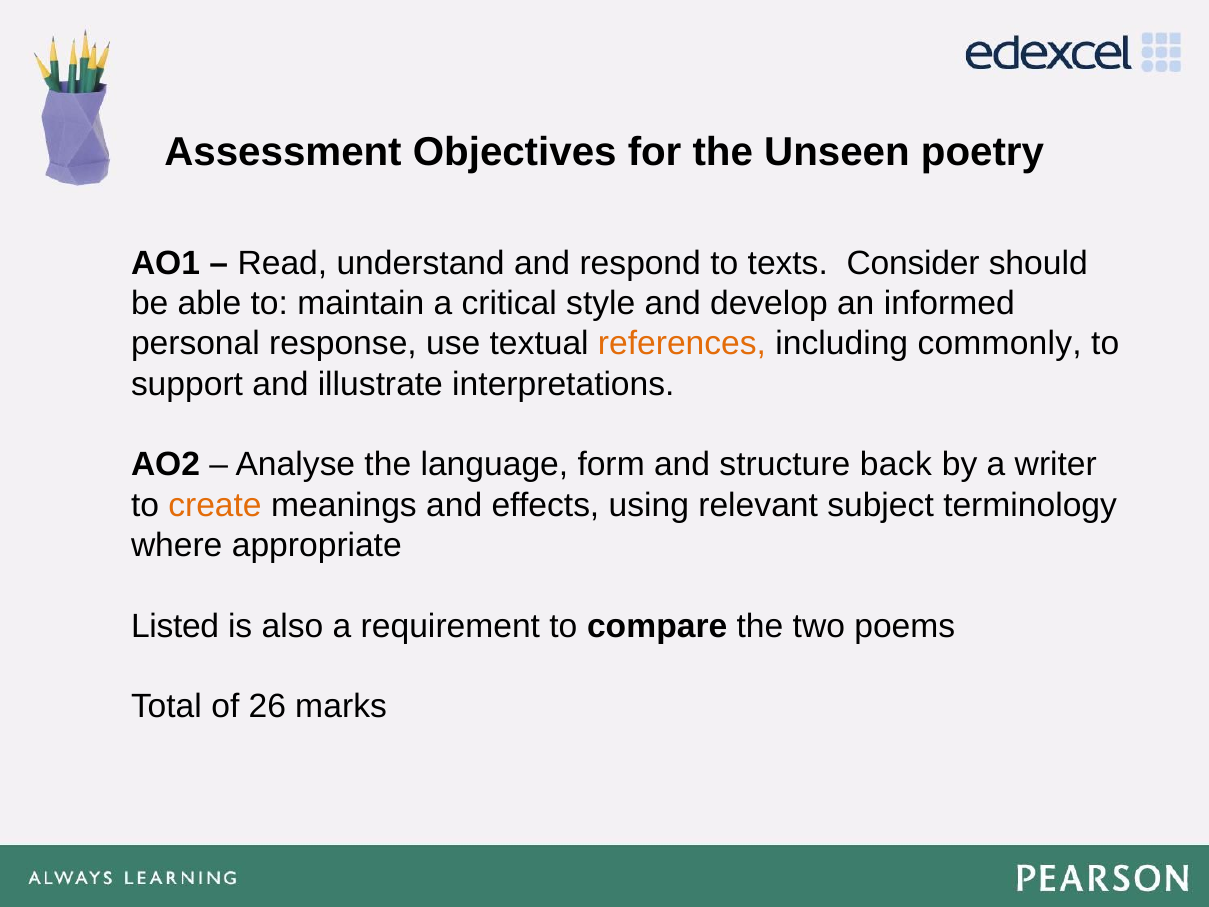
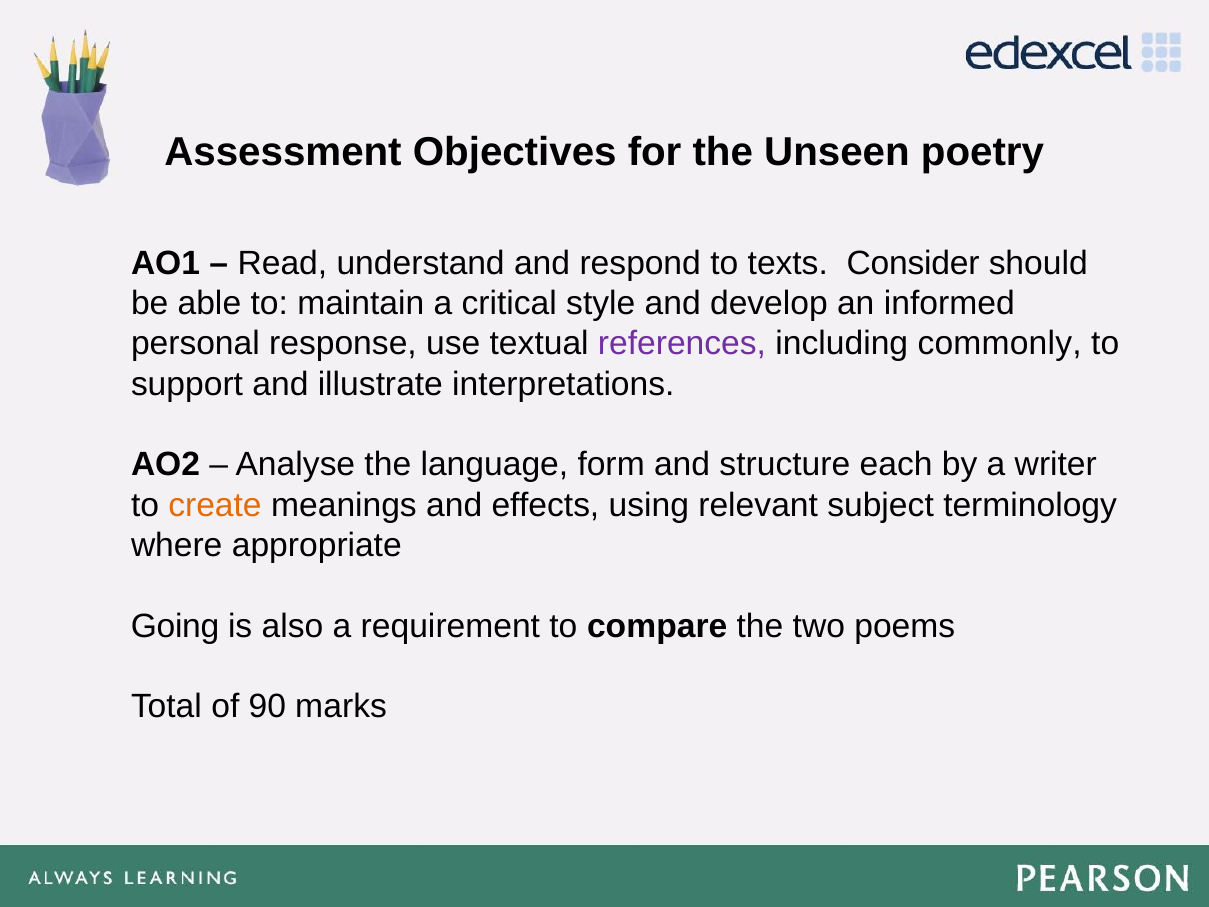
references colour: orange -> purple (682, 344)
back: back -> each (896, 465)
Listed: Listed -> Going (175, 626)
26: 26 -> 90 (267, 706)
